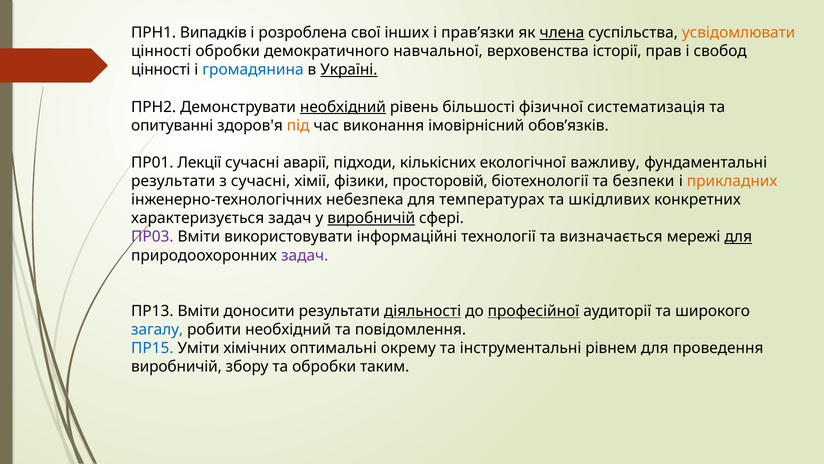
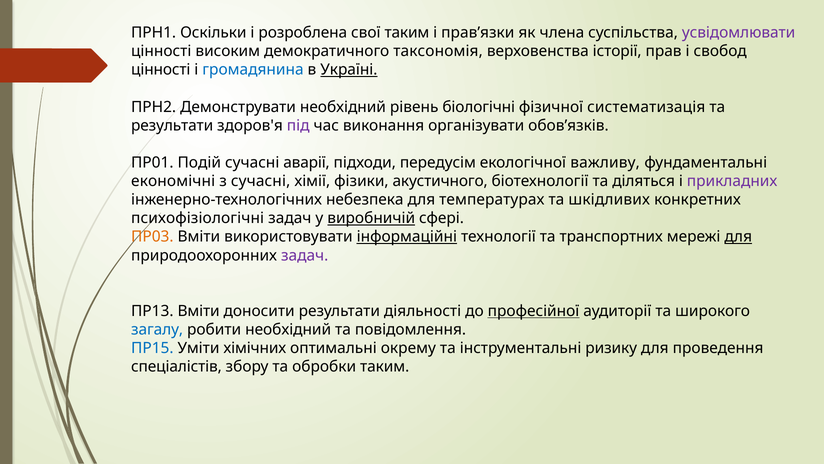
Випадків: Випадків -> Оскільки (213, 33)
свої інших: інших -> таким (407, 33)
члена underline: present -> none (562, 33)
усвідомлювати colour: orange -> purple (739, 33)
цінності обробки: обробки -> високим (228, 51)
навчальної: навчальної -> таксономія (438, 51)
необхідний underline: present -> none (343, 107)
більшості: більшості -> біологічні (479, 107)
опитуванні: опитуванні -> результати (172, 125)
під colour: orange -> purple (298, 125)
імовірнісний: імовірнісний -> організувати (476, 125)
Лекції: Лекції -> Подій (199, 162)
кількісних: кількісних -> передусім (438, 162)
результати: результати -> економічні (173, 181)
просторовій: просторовій -> акустичного (440, 181)
безпеки: безпеки -> діляться (644, 181)
прикладних colour: orange -> purple (732, 181)
характеризується: характеризується -> психофізіологічні (198, 218)
ПР03 colour: purple -> orange (152, 237)
інформаційні underline: none -> present (407, 237)
визначається: визначається -> транспортних (611, 237)
діяльності underline: present -> none (423, 311)
рівнем: рівнем -> ризику (611, 348)
виробничій: виробничій -> спеціалістів (176, 366)
